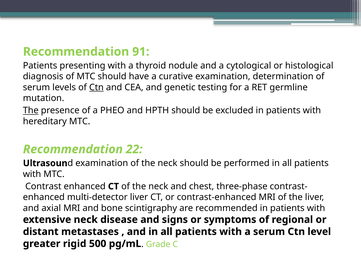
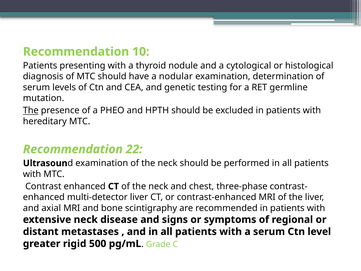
91: 91 -> 10 (141, 52)
curative: curative -> nodular (176, 76)
Ctn underline: present -> none (96, 87)
